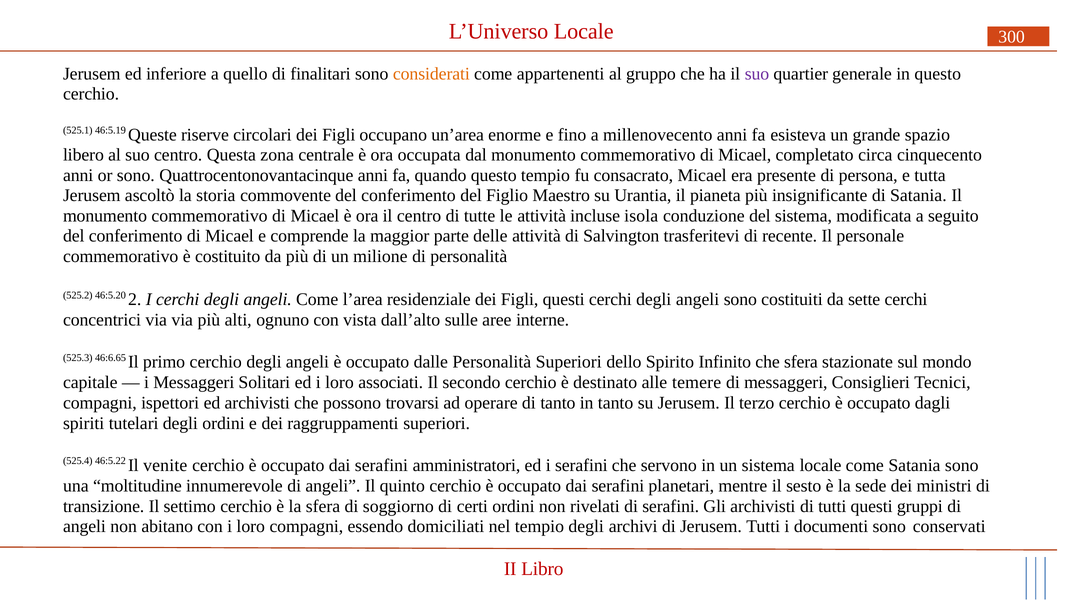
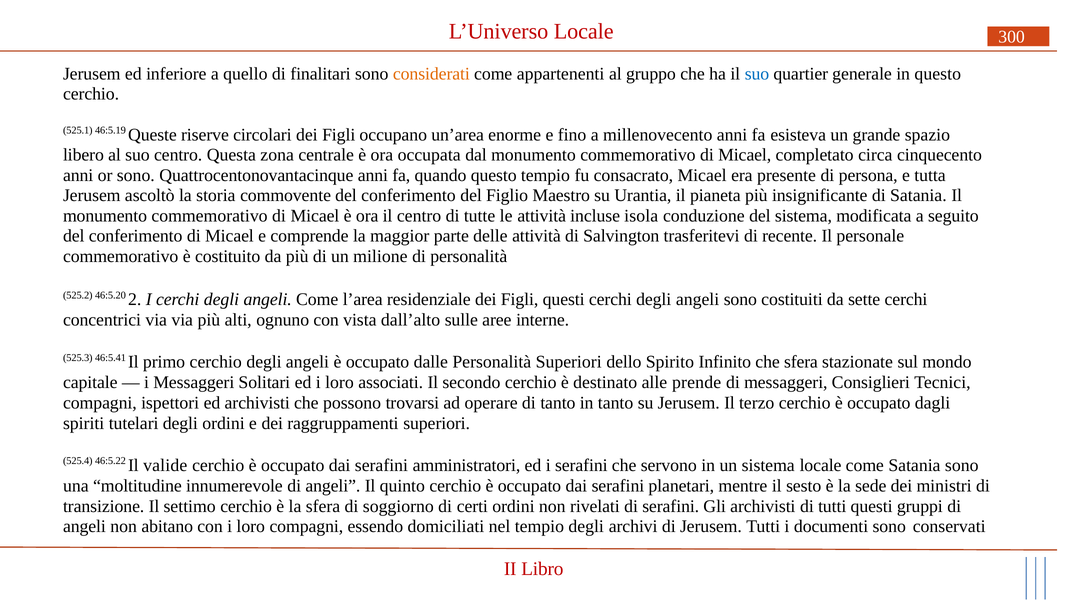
suo colour: purple -> blue (757, 74)
46:6.65: 46:6.65 -> 46:5.41 (110, 358)
temere: temere -> prende (697, 383)
venite: venite -> valide (165, 466)
